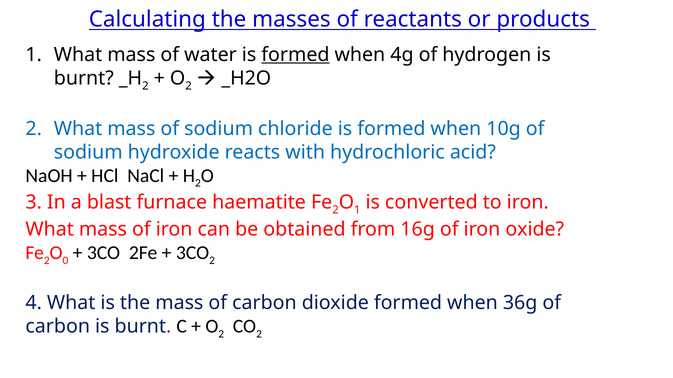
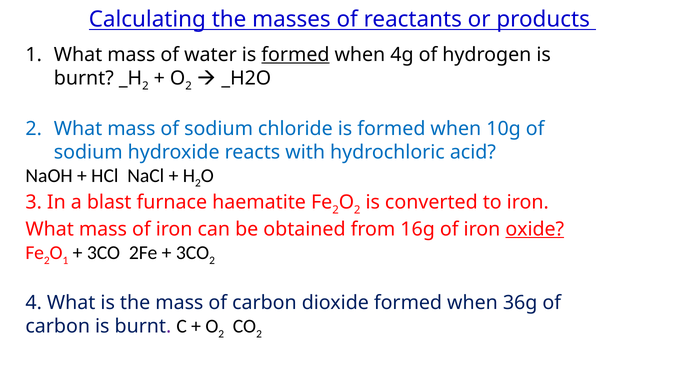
1: 1 -> 2 (357, 210)
oxide underline: none -> present (535, 229)
0: 0 -> 1 (65, 261)
